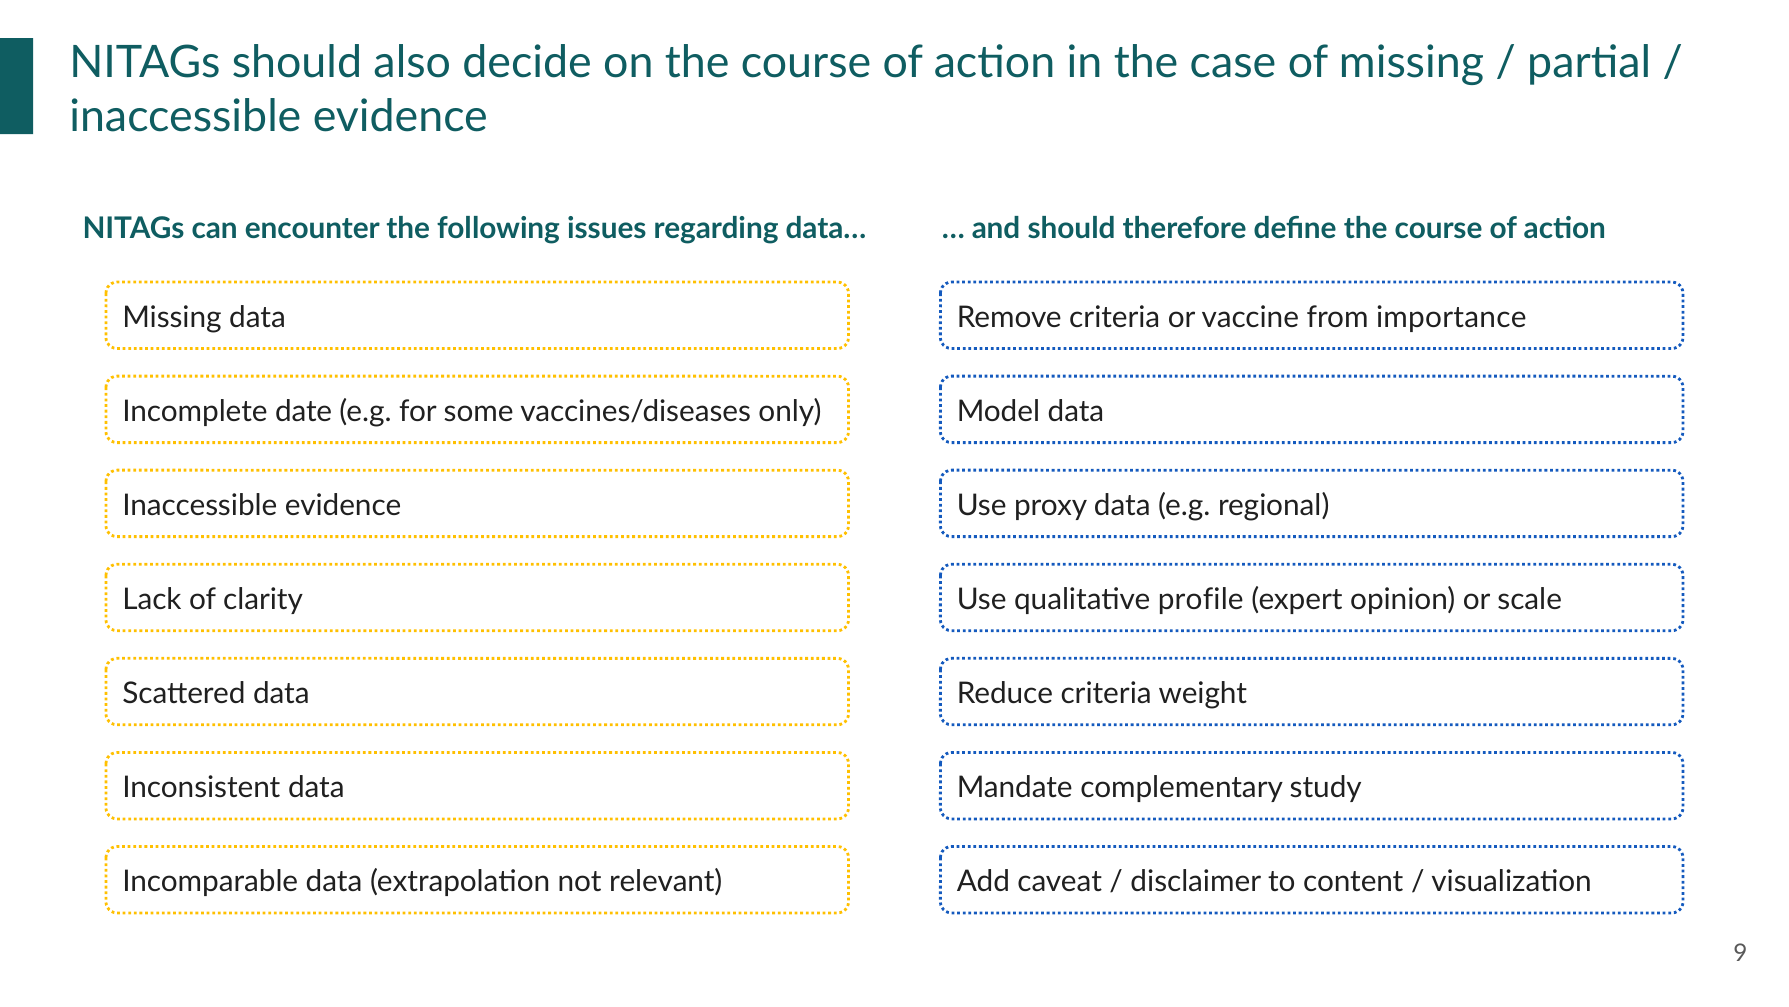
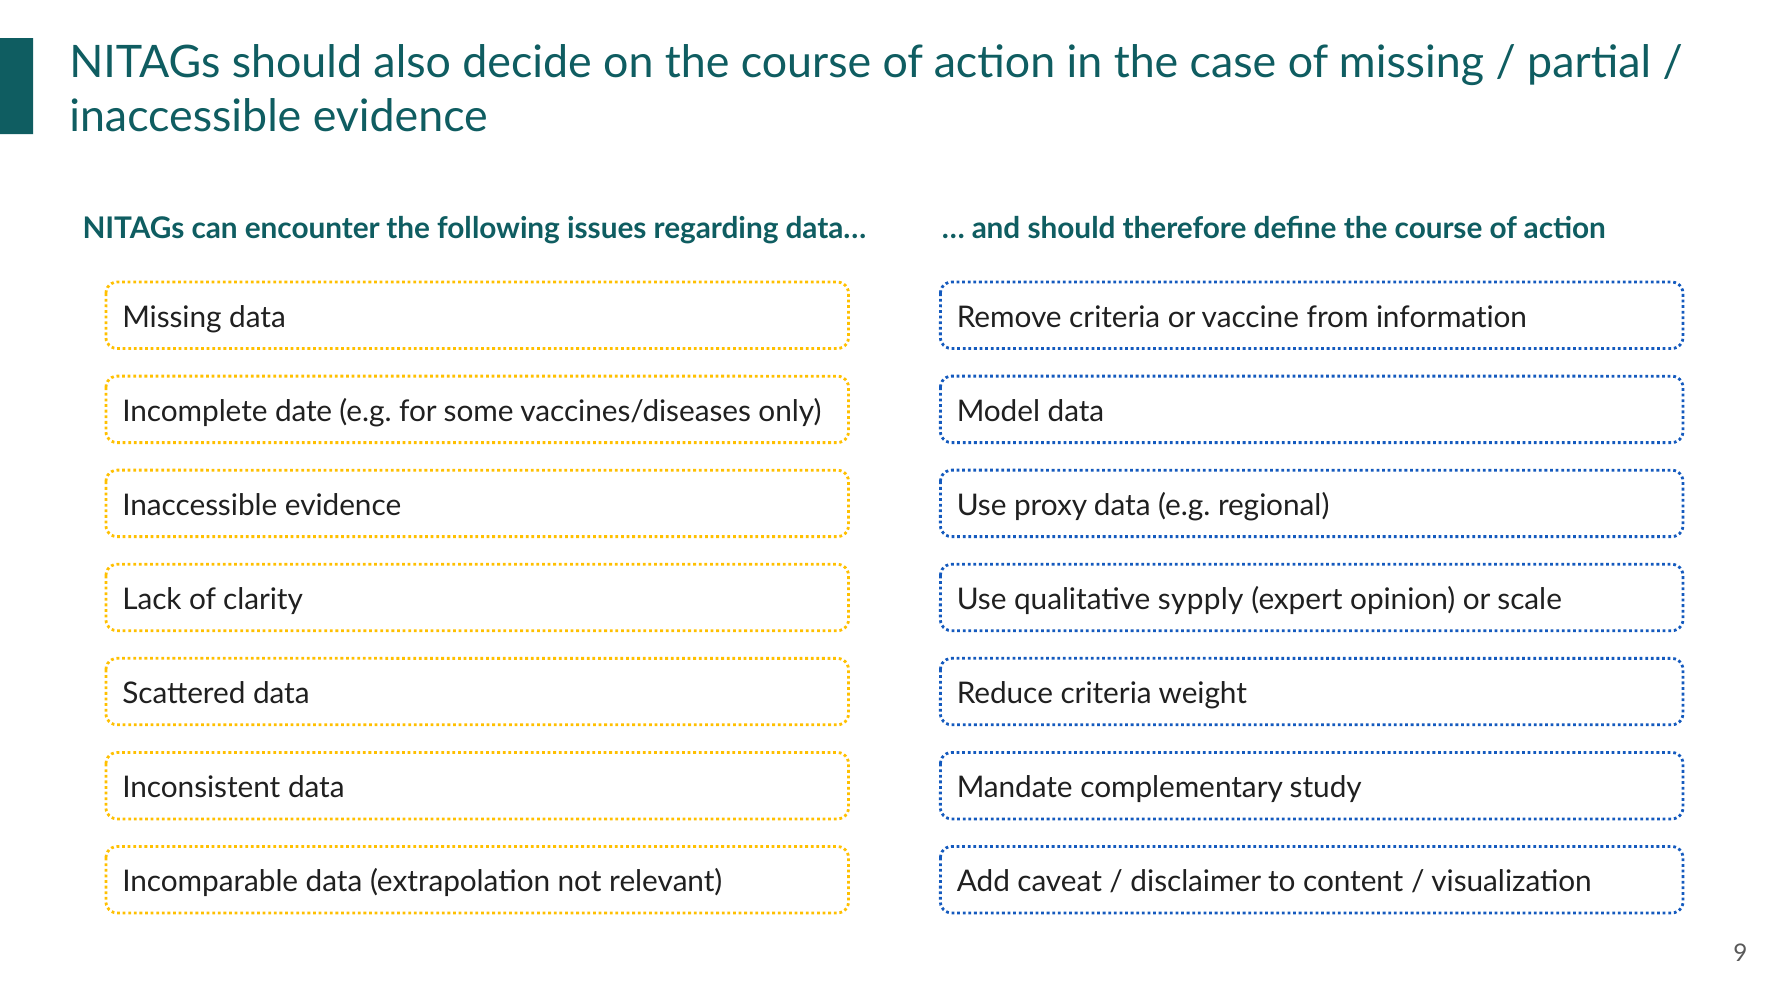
importance: importance -> information (1452, 317)
profile: profile -> sypply (1201, 599)
